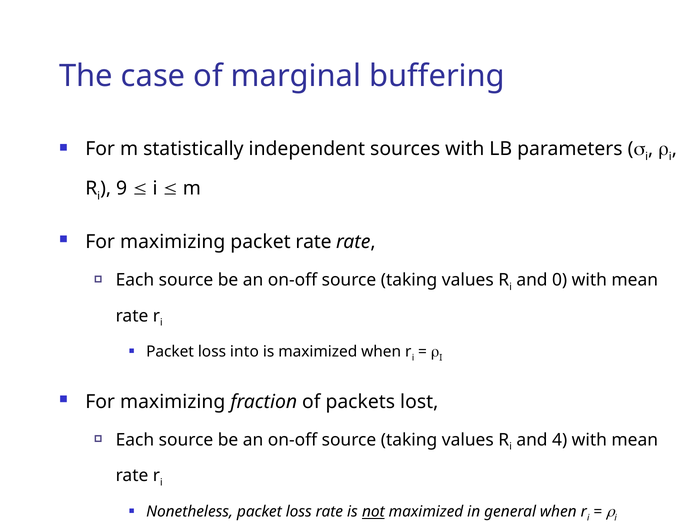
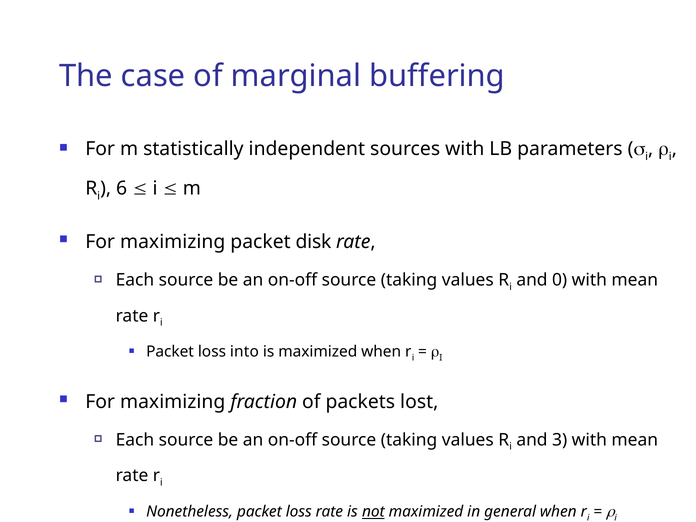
9: 9 -> 6 (122, 189)
packet rate: rate -> disk (313, 242)
4: 4 -> 3 (560, 440)
